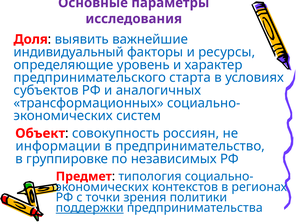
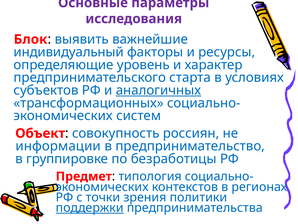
Доля: Доля -> Блок (31, 39)
аналогичных underline: none -> present (158, 90)
независимых: независимых -> безработицы (174, 159)
